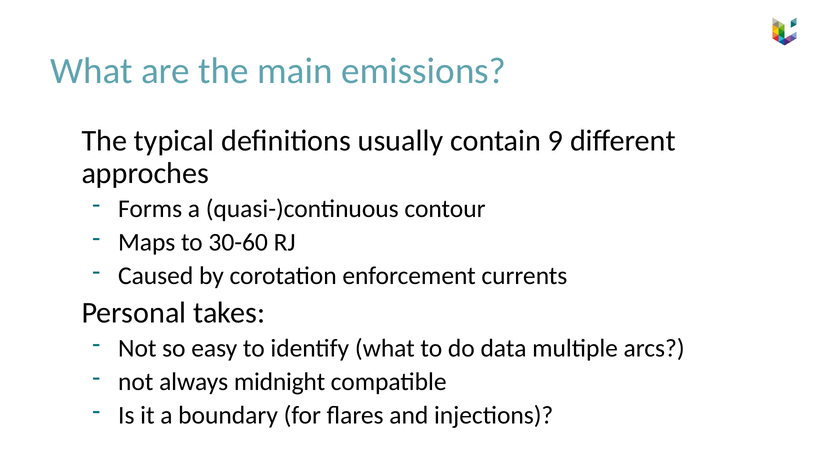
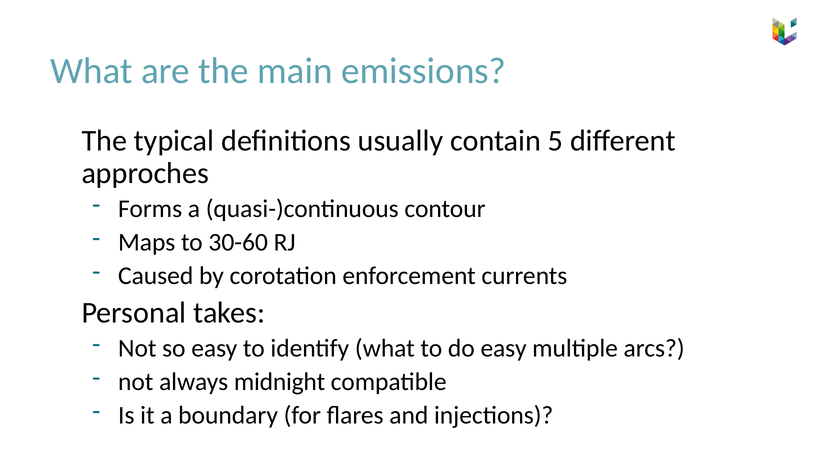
9: 9 -> 5 (556, 141)
do data: data -> easy (504, 348)
